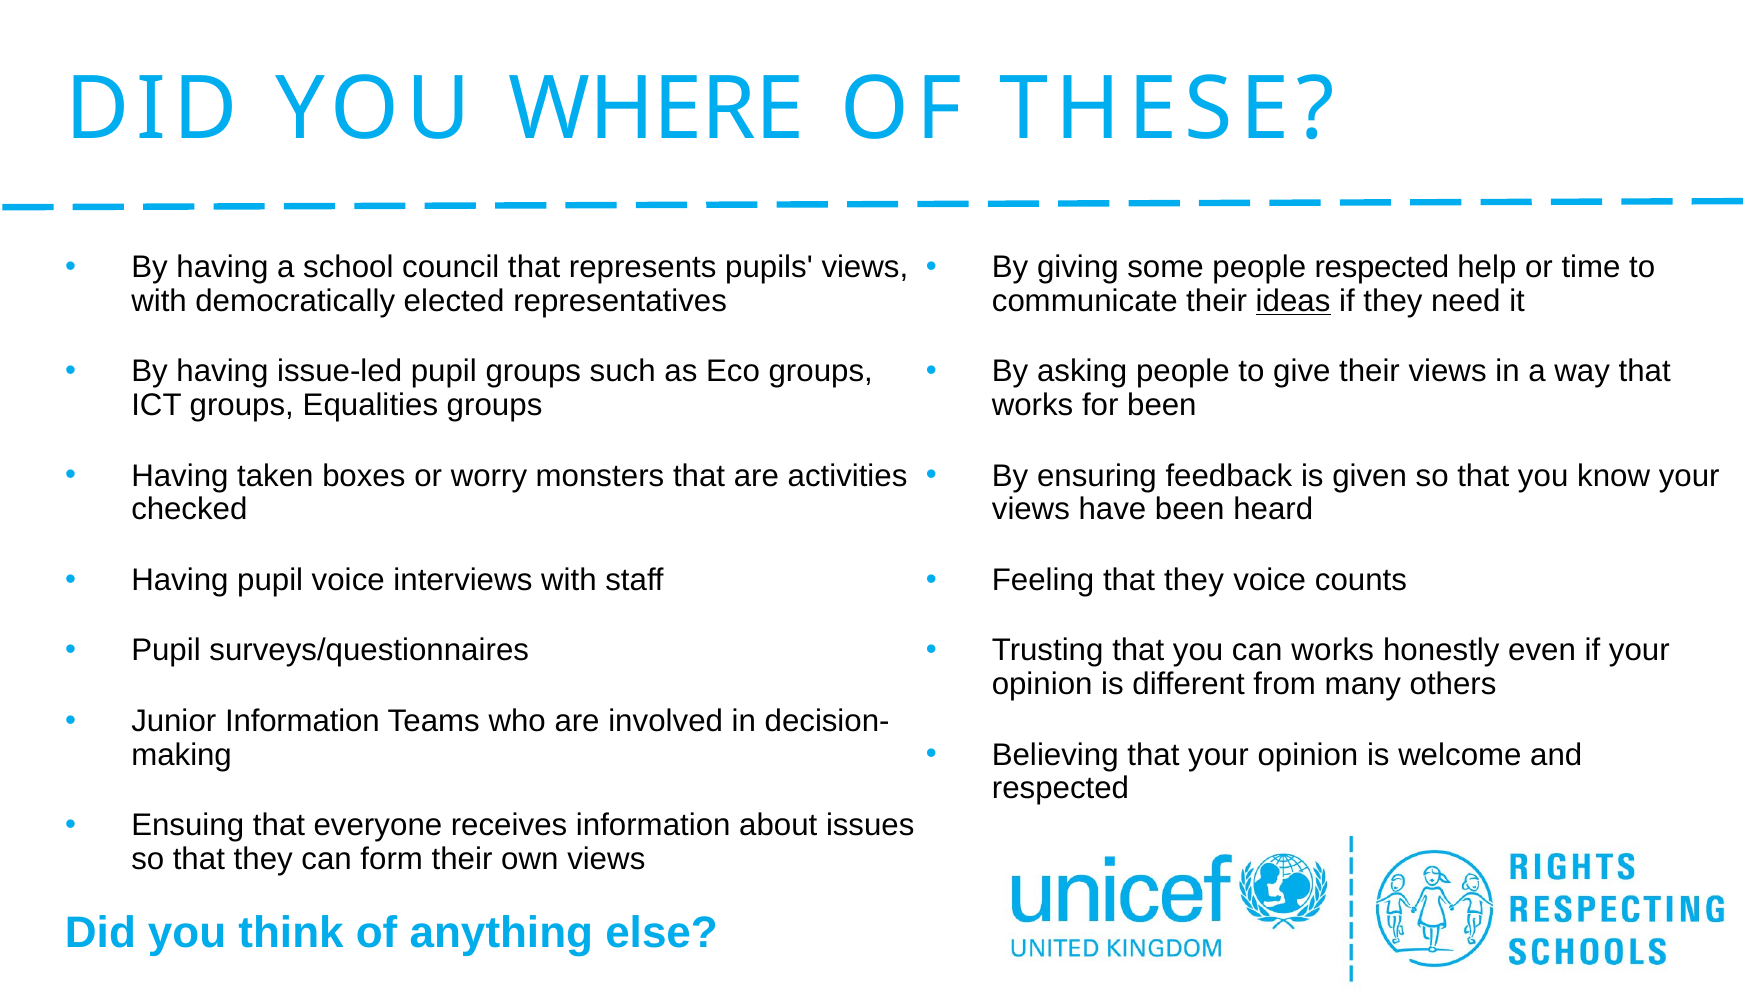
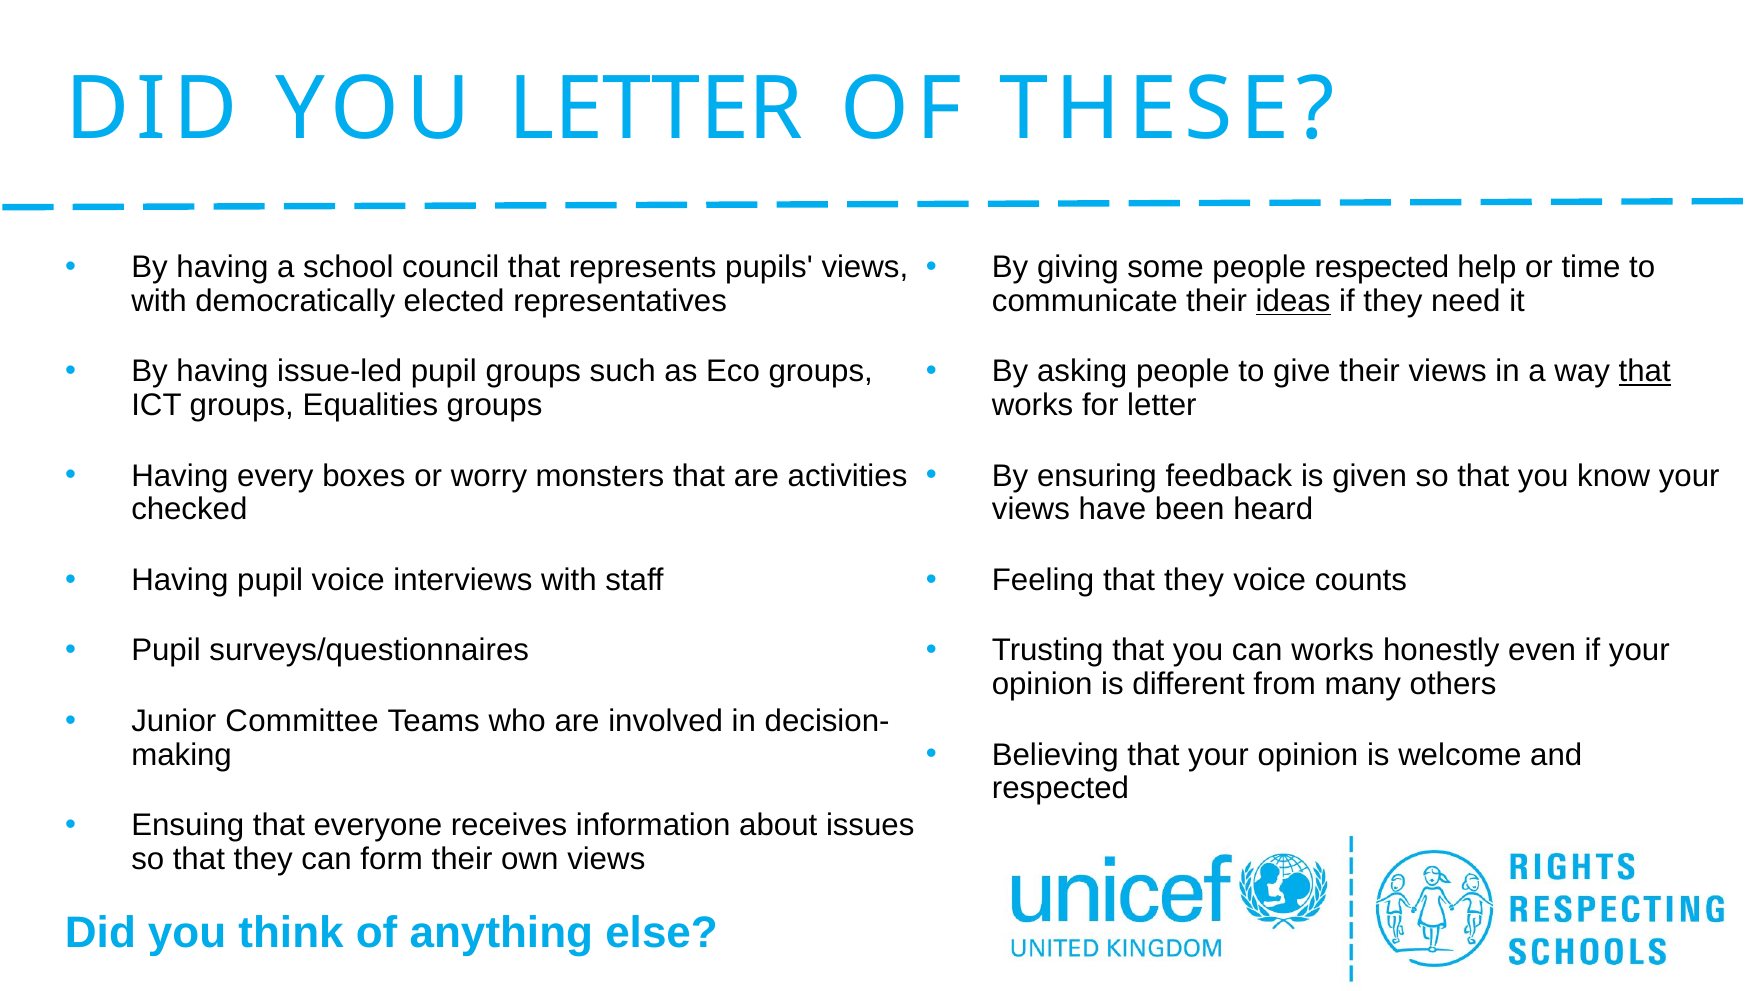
YOU WHERE: WHERE -> LETTER (656, 110)
that underline: none -> present (1645, 372)
for been: been -> letter (1162, 405)
taken: taken -> every (275, 476)
Junior Information: Information -> Committee (302, 721)
